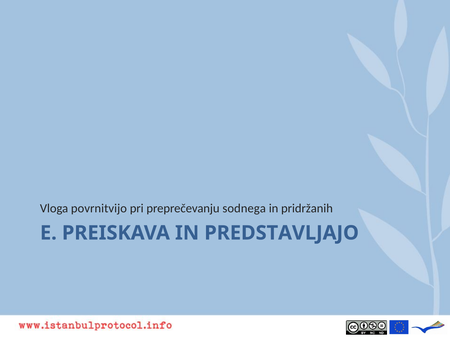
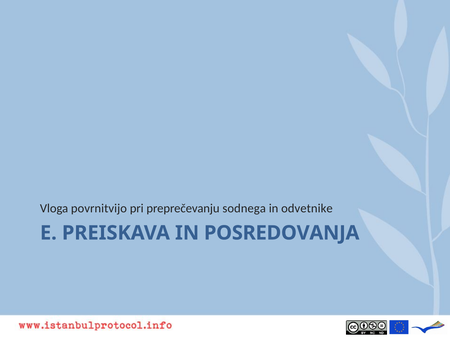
pridržanih: pridržanih -> odvetnike (307, 208)
PREDSTAVLJAJO: PREDSTAVLJAJO -> POSREDOVANJA (282, 233)
